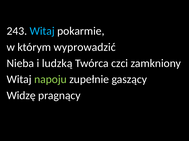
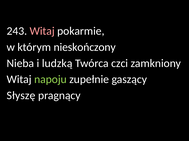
Witaj colour: light blue -> pink (42, 31)
wyprowadzić: wyprowadzić -> nieskończony (85, 47)
Widzę: Widzę -> Słyszę (21, 96)
